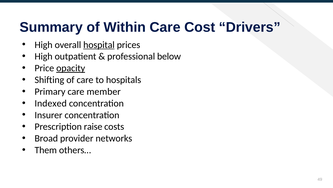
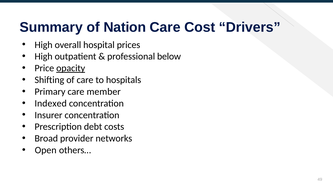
Within: Within -> Nation (125, 27)
hospital underline: present -> none (99, 45)
raise: raise -> debt (93, 126)
Them: Them -> Open (46, 150)
